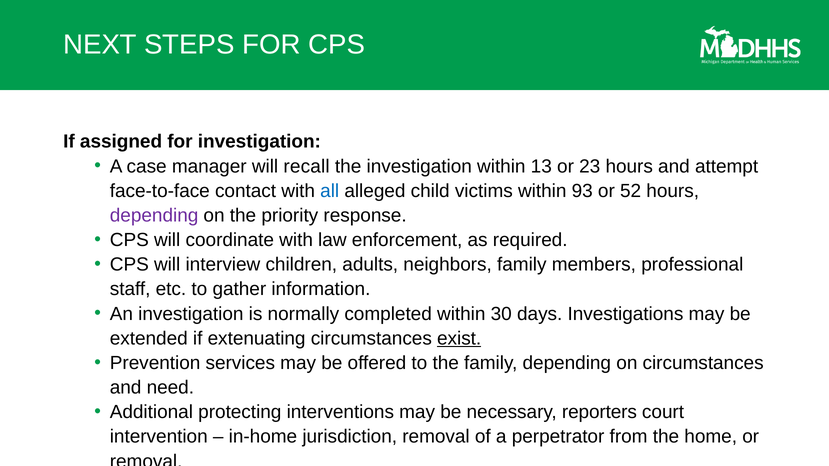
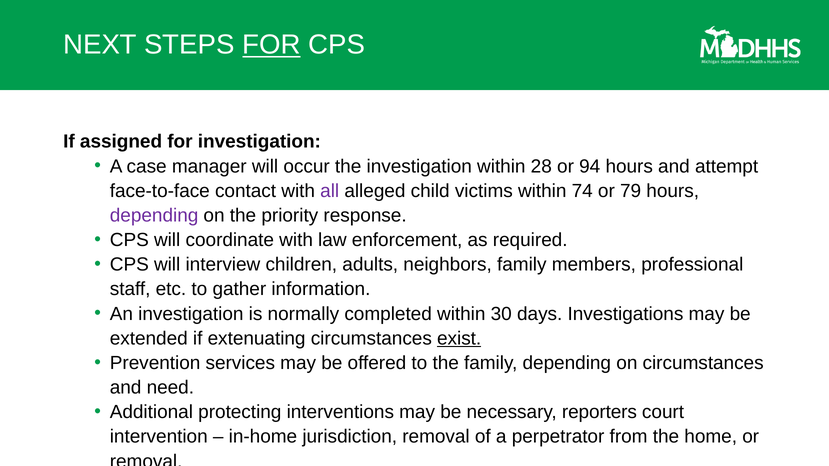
FOR underline: none -> present (271, 45)
recall: recall -> occur (307, 166)
13: 13 -> 28 (541, 166)
23: 23 -> 94 (590, 166)
all colour: blue -> purple (330, 191)
93: 93 -> 74 (582, 191)
52: 52 -> 79 (631, 191)
